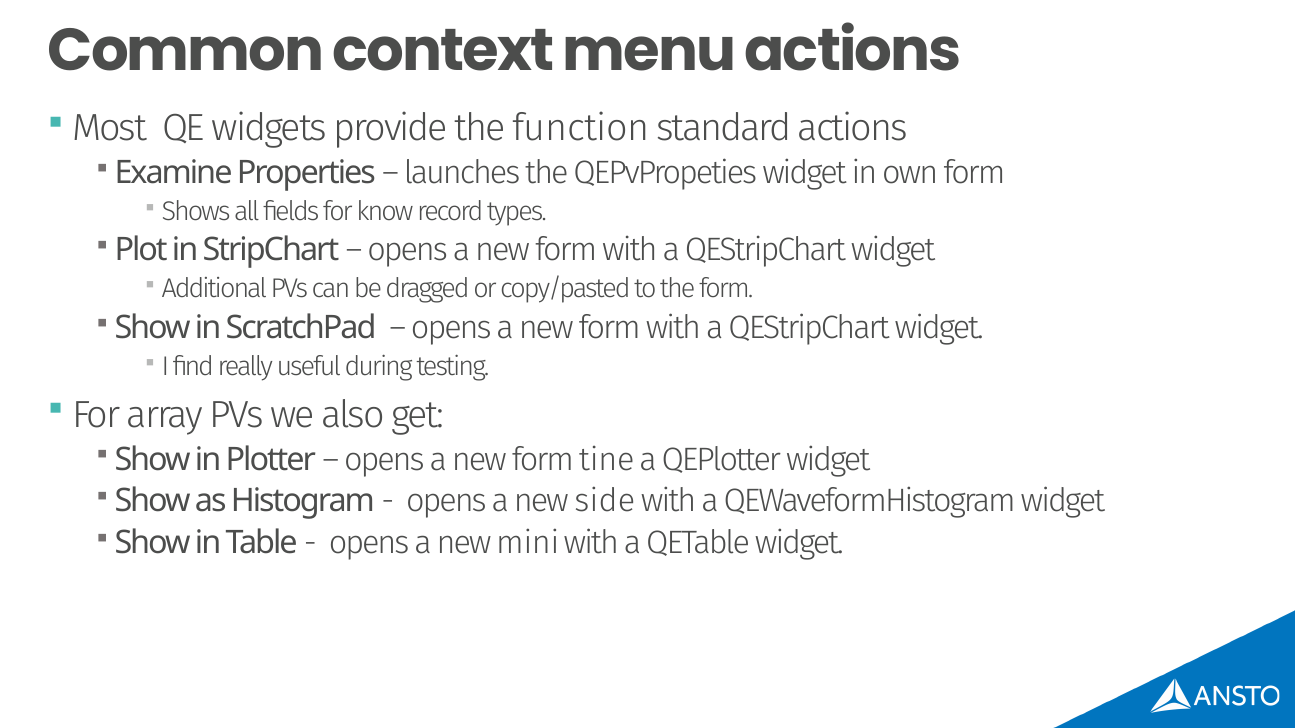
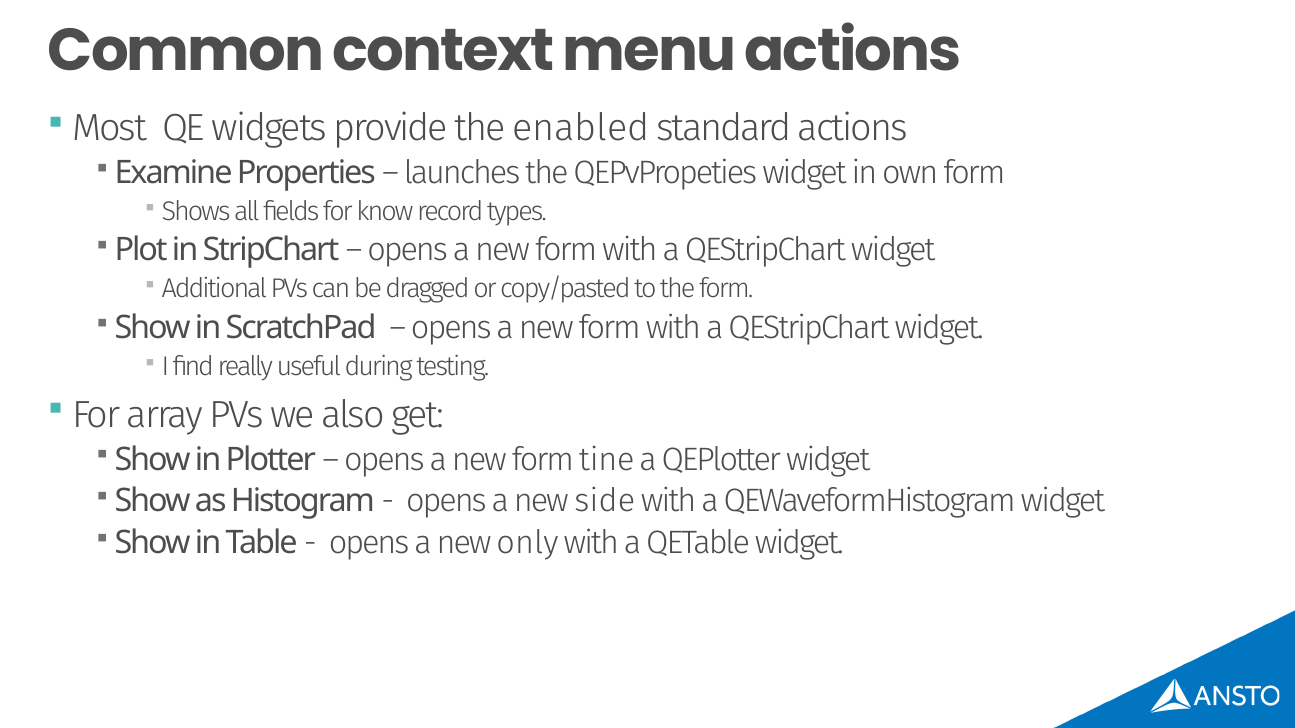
function: function -> enabled (581, 128)
mini: mini -> only (528, 543)
